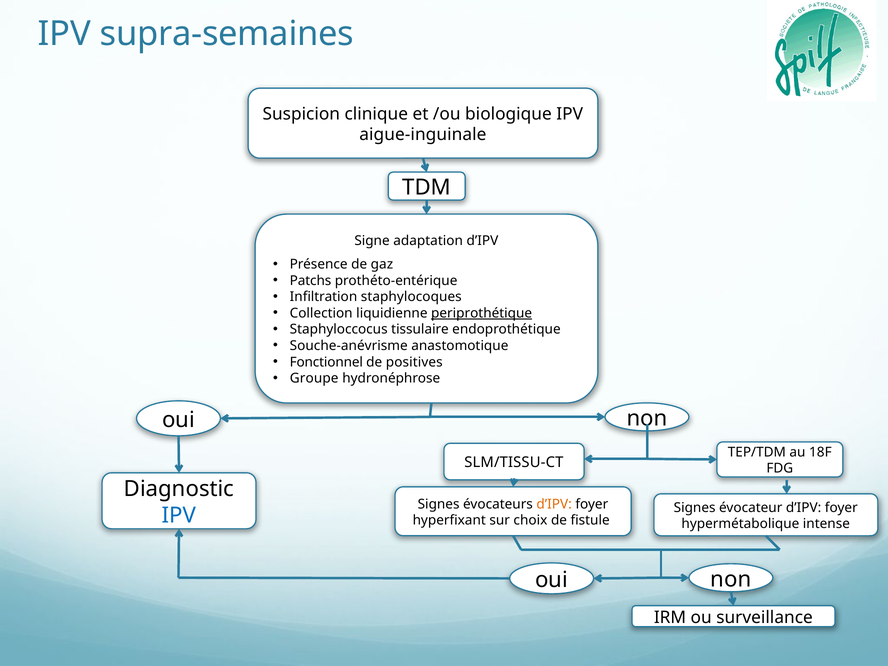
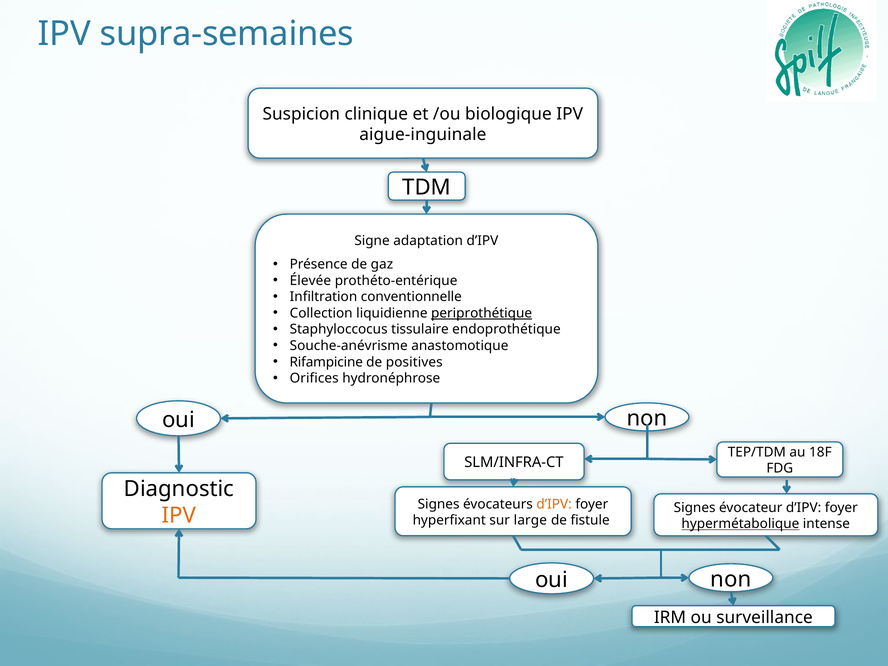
Patchs: Patchs -> Élevée (310, 281)
staphylocoques: staphylocoques -> conventionnelle (411, 297)
Fonctionnel: Fonctionnel -> Rifampicine (326, 362)
Groupe: Groupe -> Orifices (314, 378)
SLM/TISSU-CT: SLM/TISSU-CT -> SLM/INFRA-CT (514, 463)
IPV colour: blue -> orange (179, 516)
choix: choix -> large (530, 520)
hypermétabolique underline: none -> present (740, 524)
